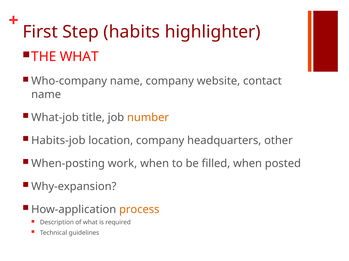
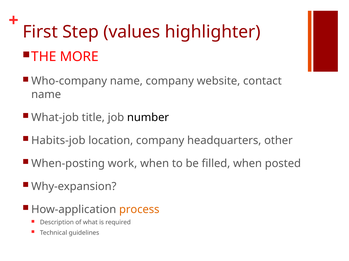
habits: habits -> values (132, 32)
THE WHAT: WHAT -> MORE (79, 57)
number colour: orange -> black (148, 118)
